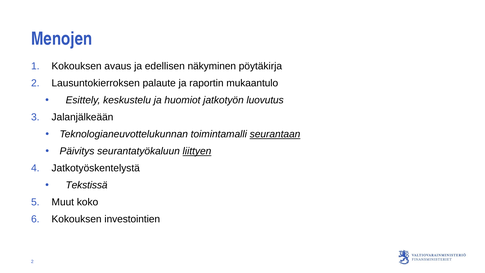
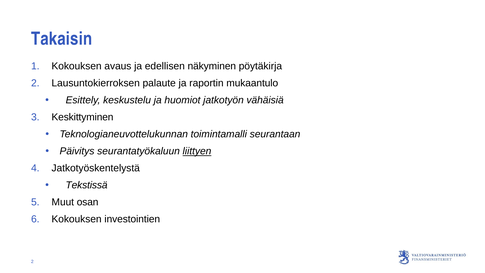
Menojen: Menojen -> Takaisin (62, 39)
luovutus: luovutus -> vähäisiä (265, 100)
Jalanjälkeään: Jalanjälkeään -> Keskittyminen (83, 117)
seurantaan underline: present -> none (275, 134)
koko: koko -> osan (88, 202)
